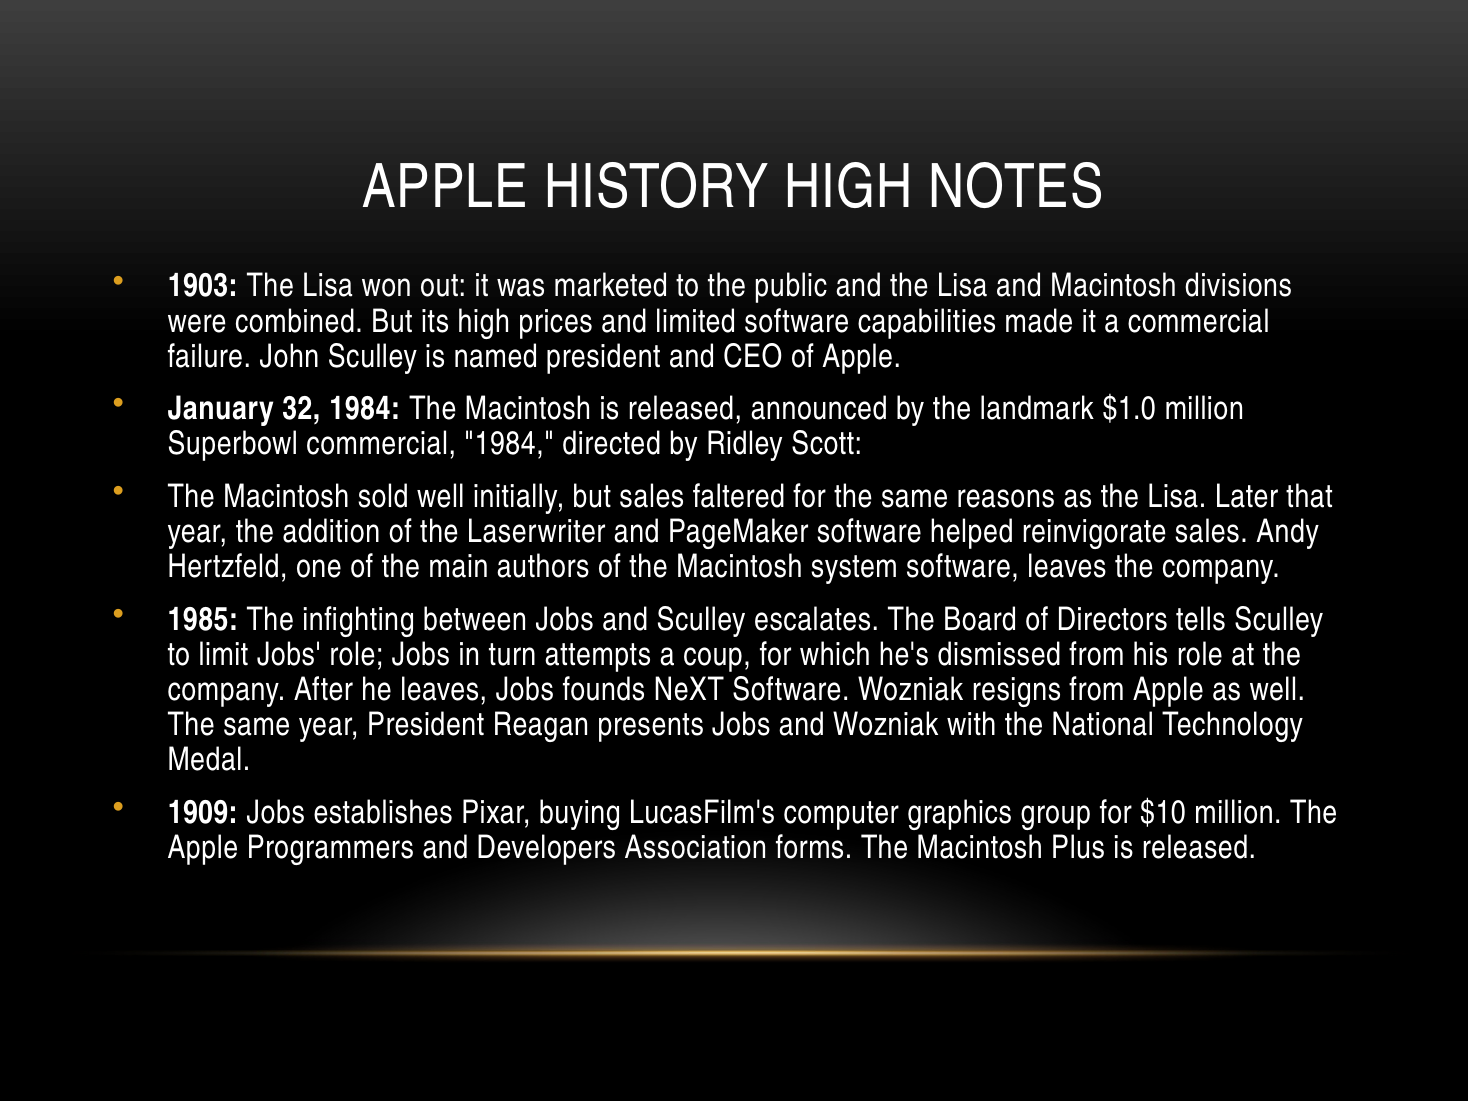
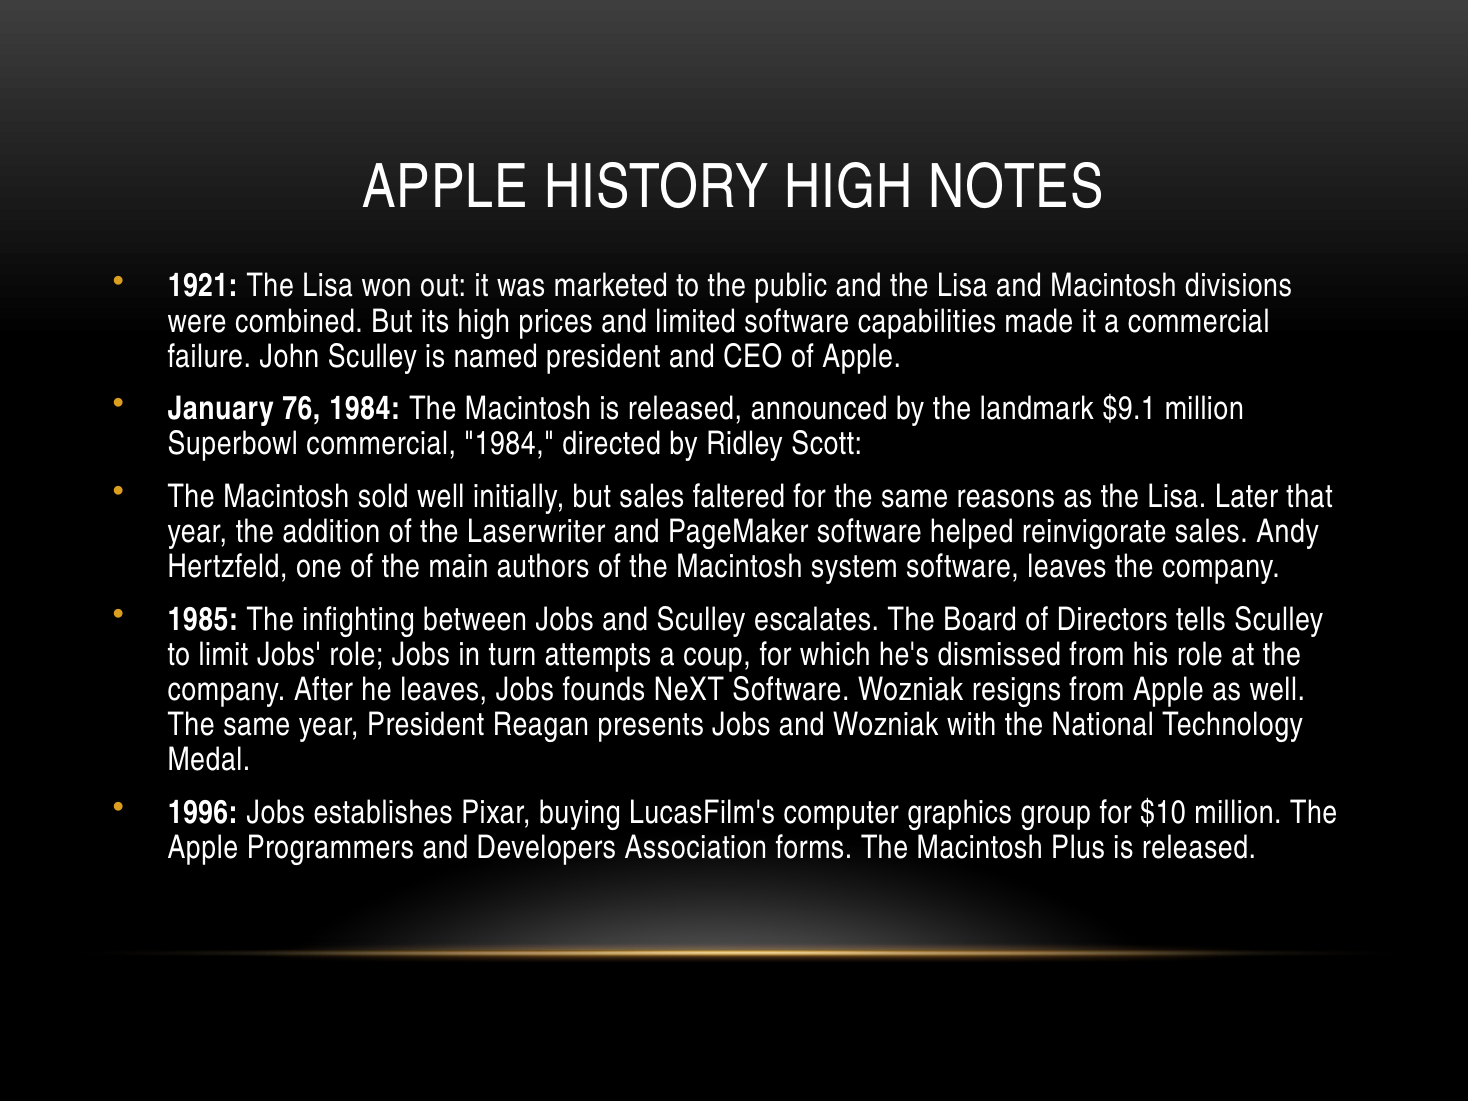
1903: 1903 -> 1921 (203, 286)
32: 32 -> 76 (301, 409)
$1.0: $1.0 -> $9.1 (1129, 409)
1909: 1909 -> 1996 (203, 813)
